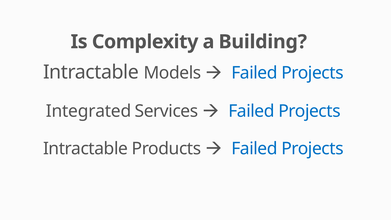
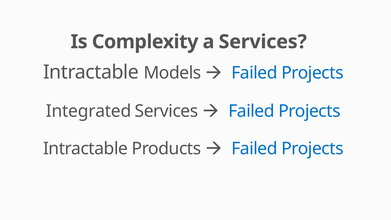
a Building: Building -> Services (263, 42)
